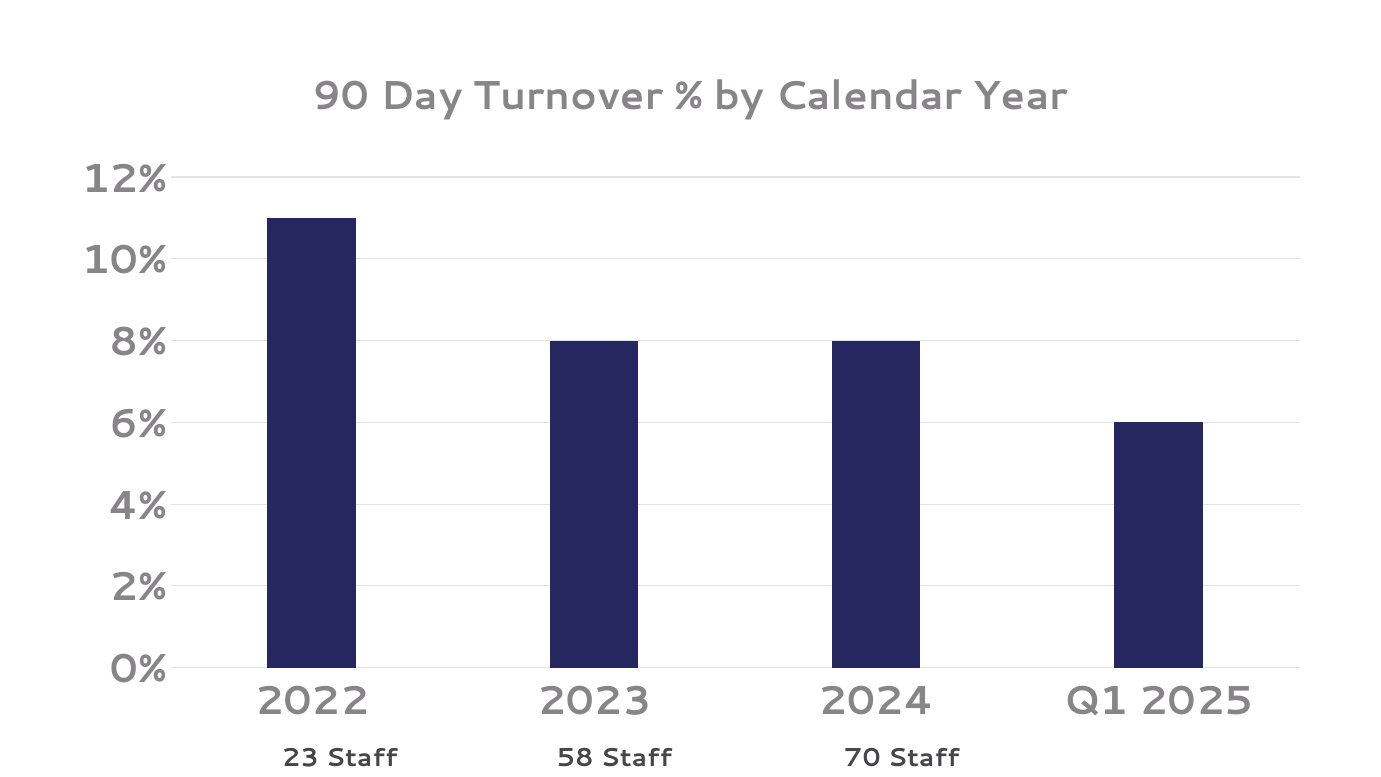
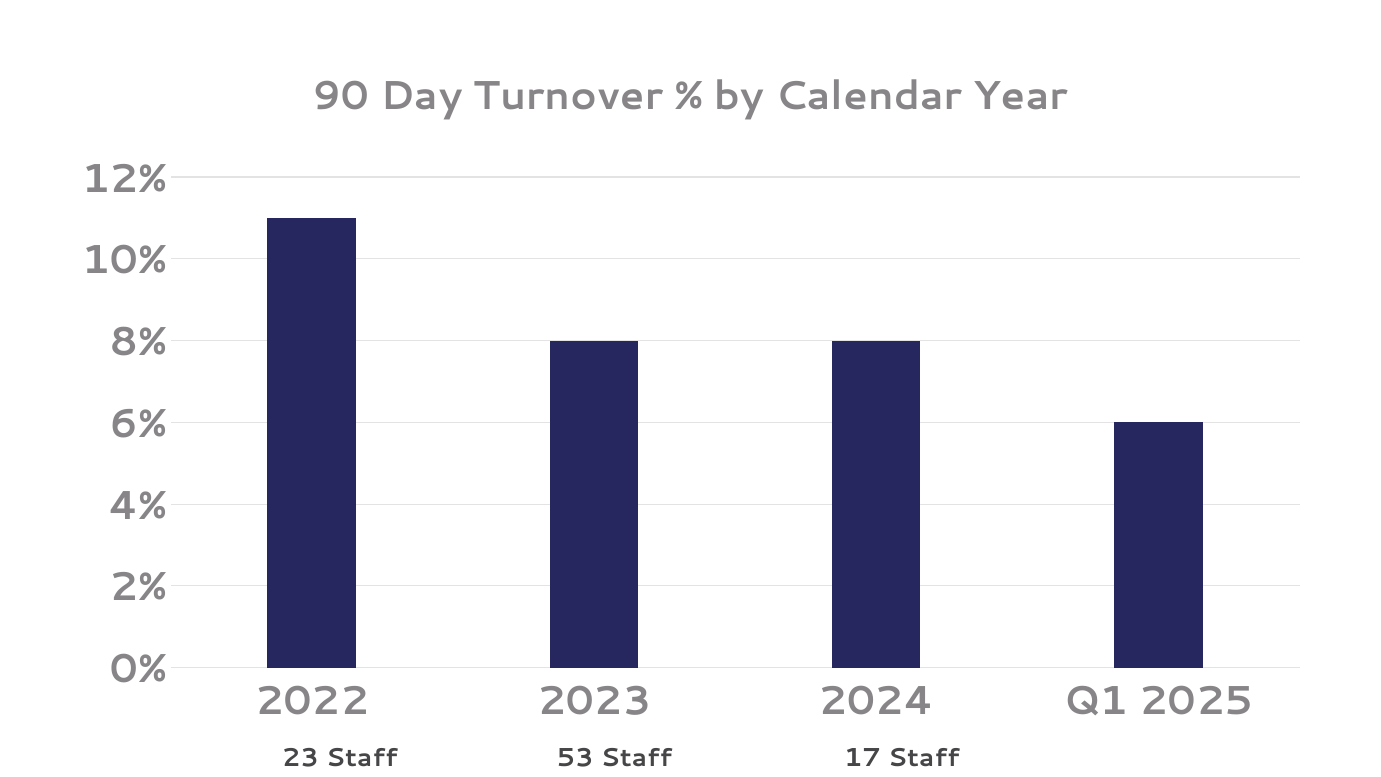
58: 58 -> 53 (575, 757)
70: 70 -> 17 (862, 757)
